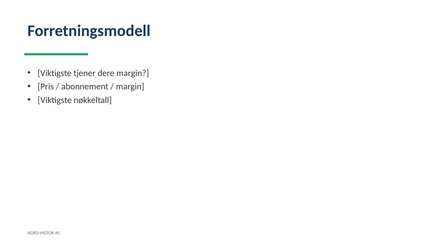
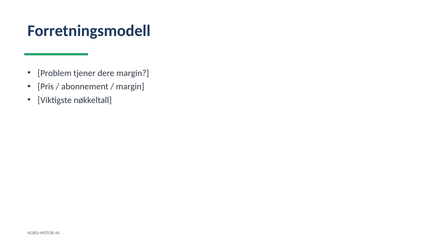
Viktigste: Viktigste -> Problem (55, 73)
